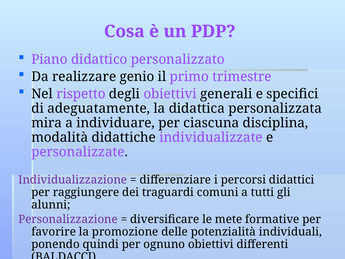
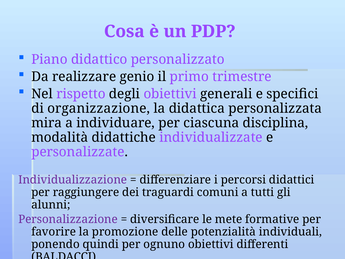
adeguatamente: adeguatamente -> organizzazione (99, 108)
